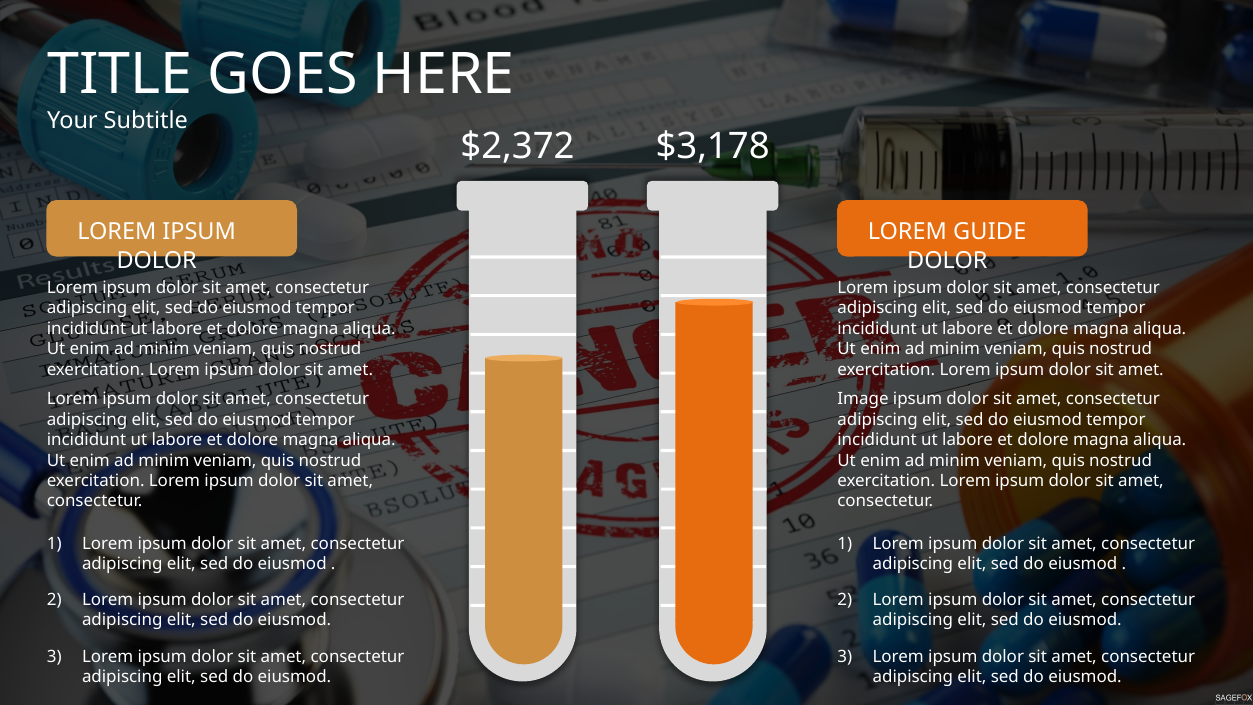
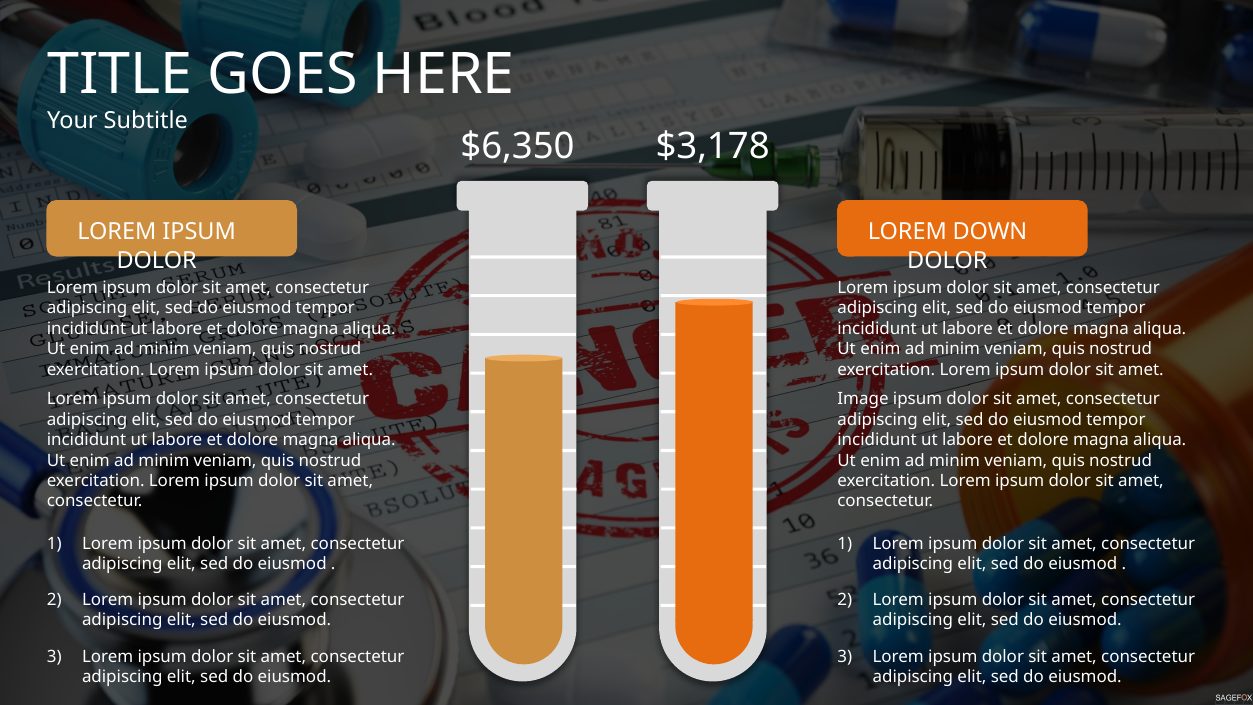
$2,372: $2,372 -> $6,350 (518, 147)
GUIDE: GUIDE -> DOWN (990, 232)
